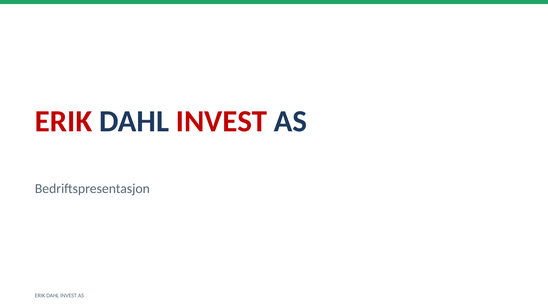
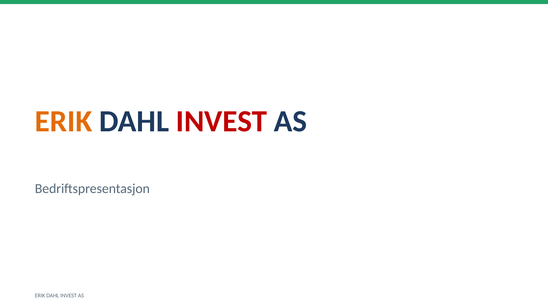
ERIK colour: red -> orange (64, 122)
